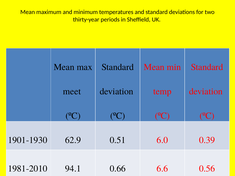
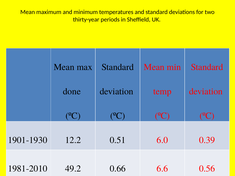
meet: meet -> done (72, 91)
62.9: 62.9 -> 12.2 (73, 140)
94.1: 94.1 -> 49.2 (73, 169)
